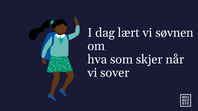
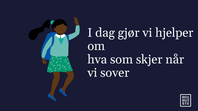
lært: lært -> gjør (129, 33)
søvnen: søvnen -> hjelper (174, 33)
